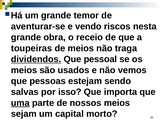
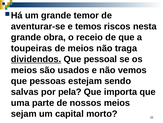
vendo: vendo -> temos (88, 26)
isso: isso -> pela (70, 91)
uma underline: present -> none (20, 102)
